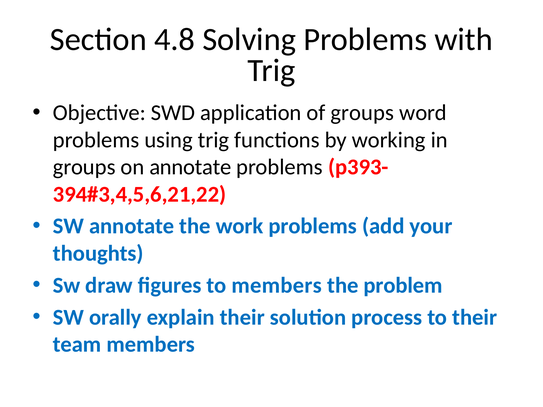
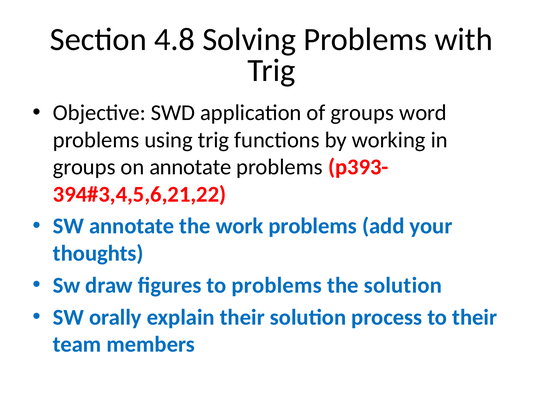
to members: members -> problems (277, 285)
the problem: problem -> solution (403, 285)
